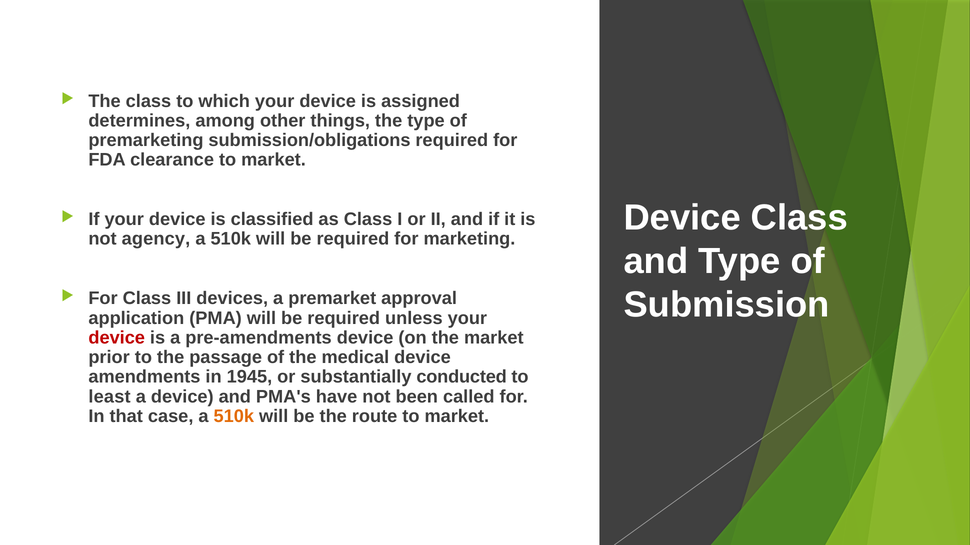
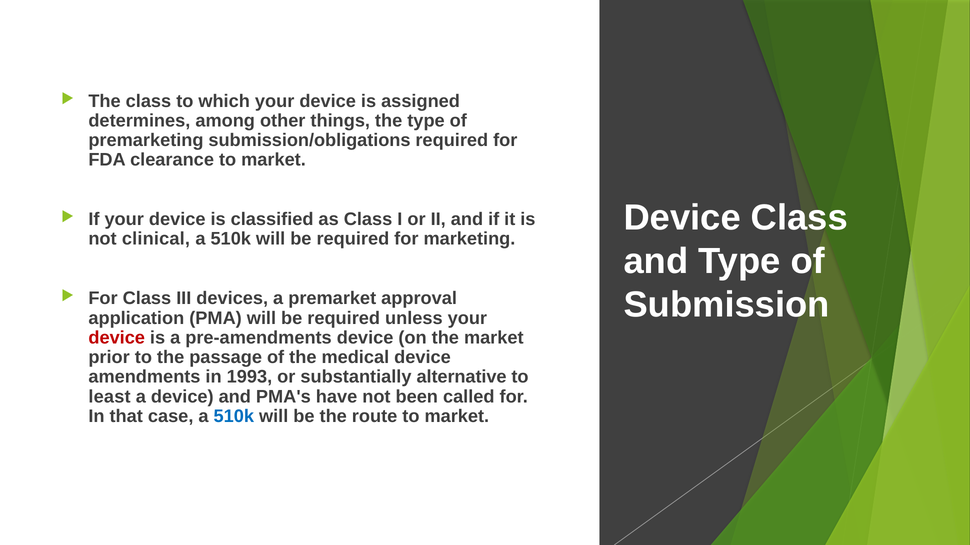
agency: agency -> clinical (156, 239)
1945: 1945 -> 1993 (249, 377)
conducted: conducted -> alternative (462, 377)
510k colour: orange -> blue (234, 417)
